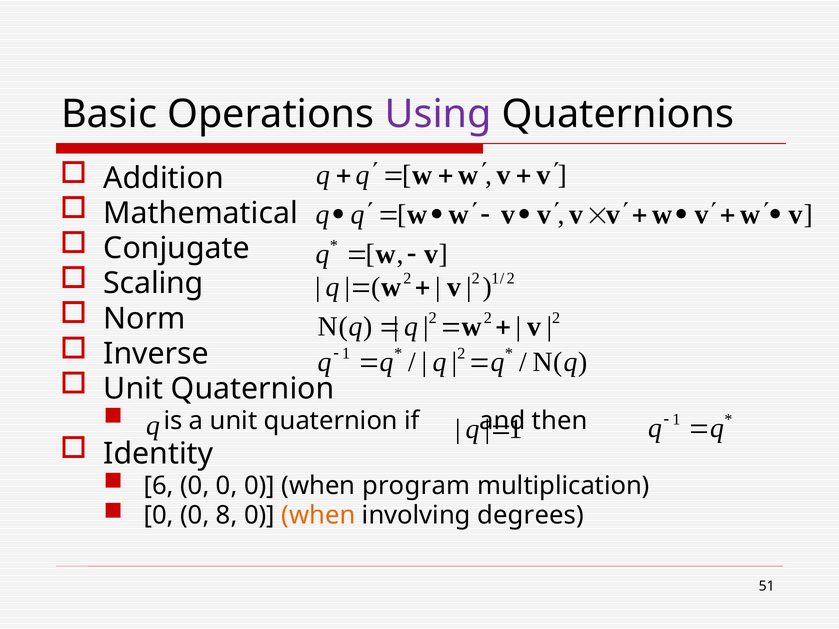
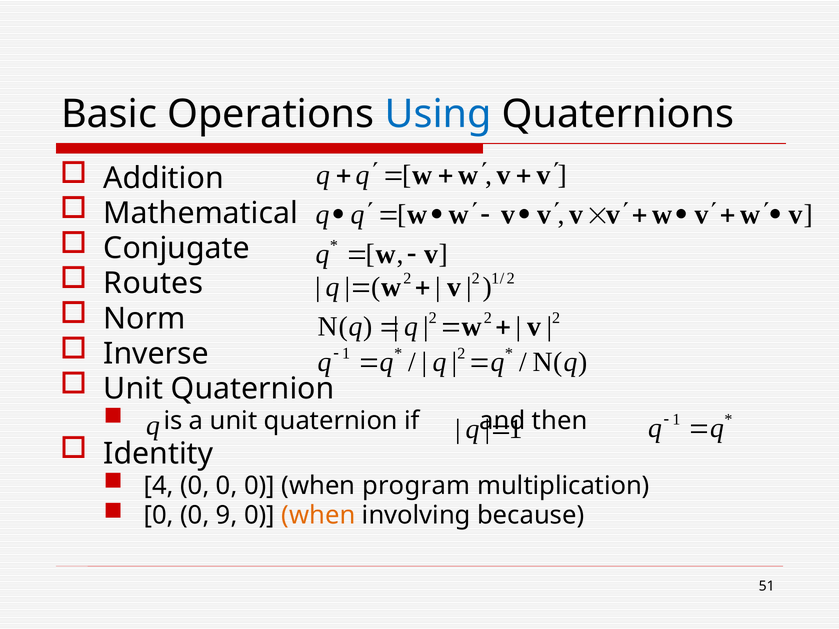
Using colour: purple -> blue (438, 114)
Scaling: Scaling -> Routes (153, 284)
6: 6 -> 4 (159, 486)
8: 8 -> 9 (227, 516)
degrees: degrees -> because (531, 516)
